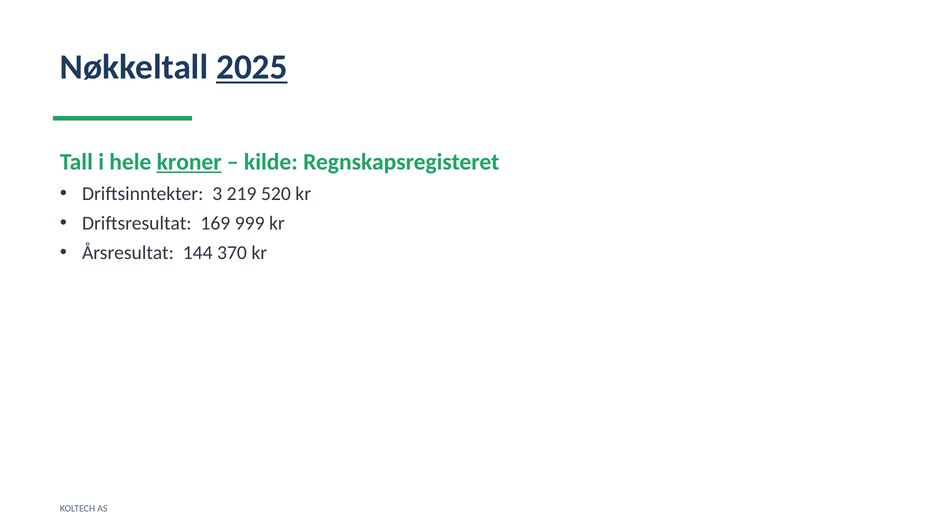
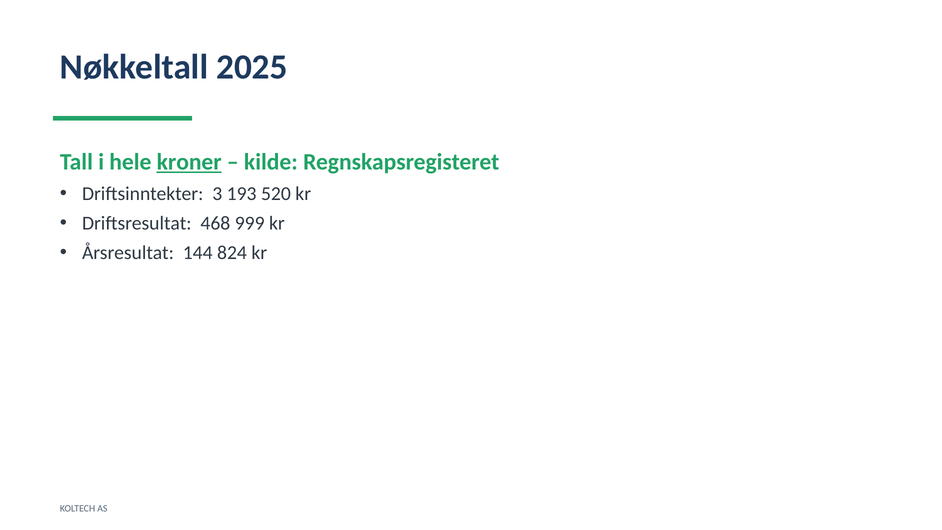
2025 underline: present -> none (252, 67)
219: 219 -> 193 (242, 194)
169: 169 -> 468 (215, 223)
370: 370 -> 824 (232, 253)
